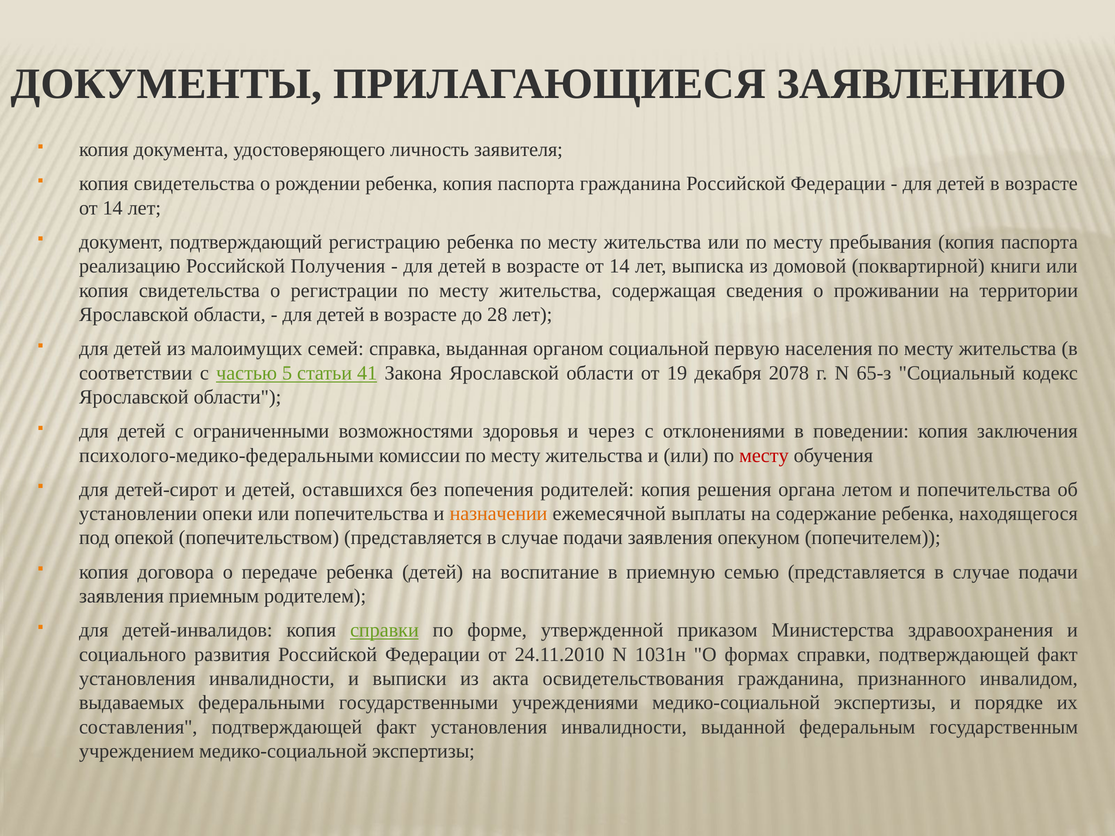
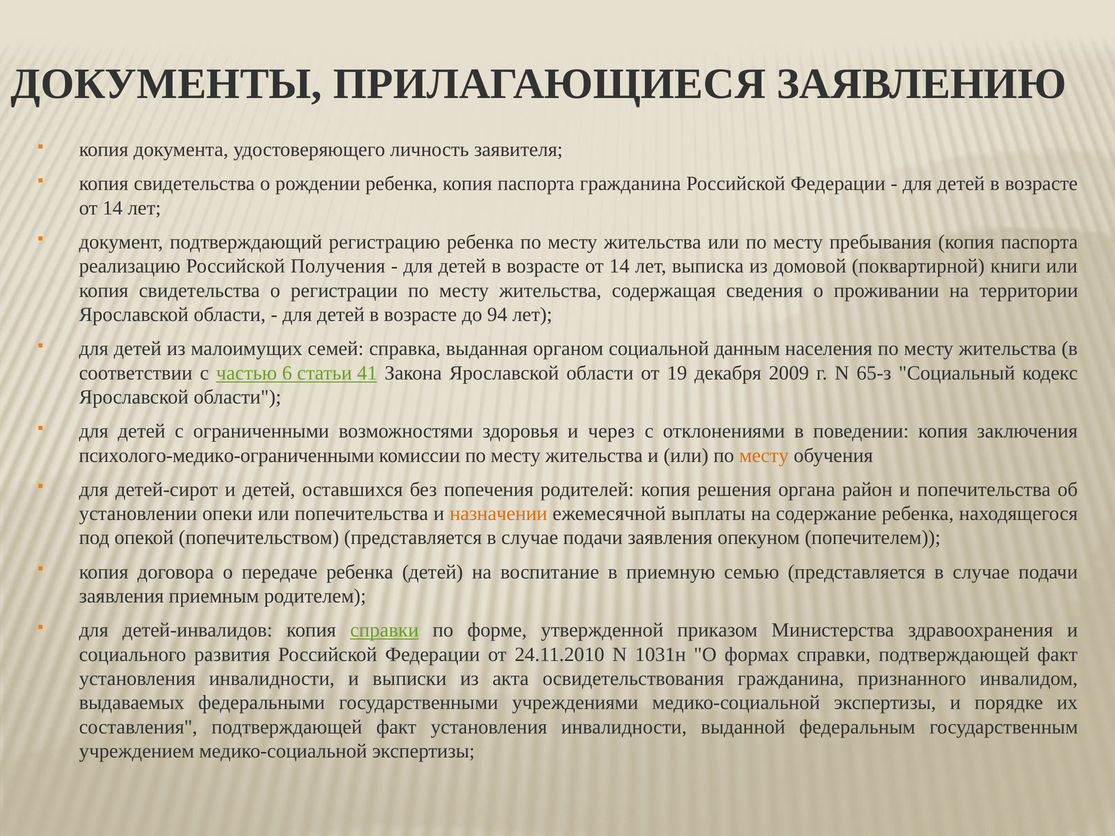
28: 28 -> 94 (497, 315)
первую: первую -> данным (747, 349)
5: 5 -> 6 (287, 373)
2078: 2078 -> 2009 (789, 373)
психолого-медико-федеральными: психолого-медико-федеральными -> психолого-медико-ограниченными (227, 456)
месту colour: red -> orange (764, 456)
летом: летом -> район (867, 490)
